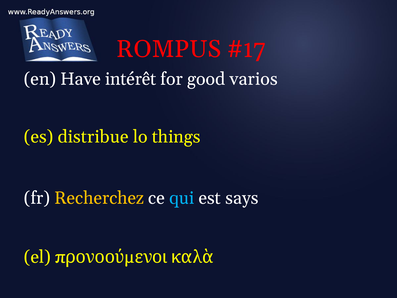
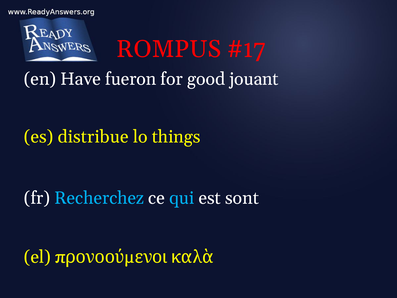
intérêt: intérêt -> fueron (131, 79)
varios: varios -> jouant (254, 79)
Recherchez colour: yellow -> light blue (99, 198)
says: says -> sont (242, 198)
